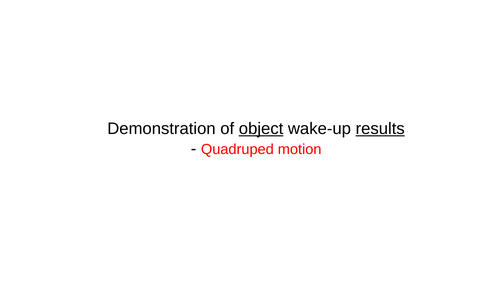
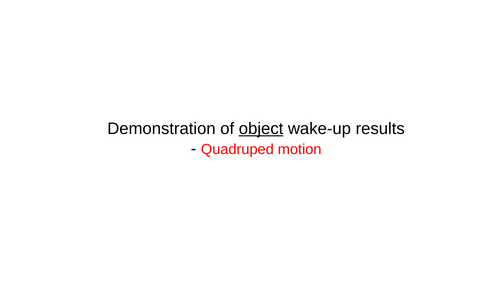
results underline: present -> none (380, 129)
